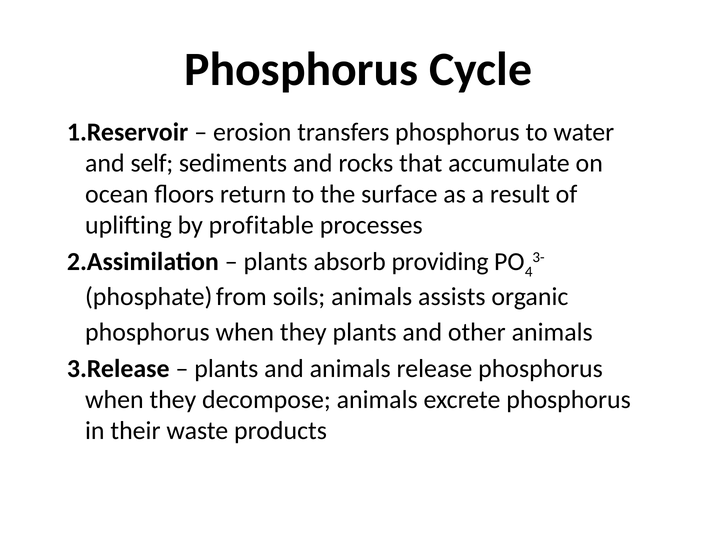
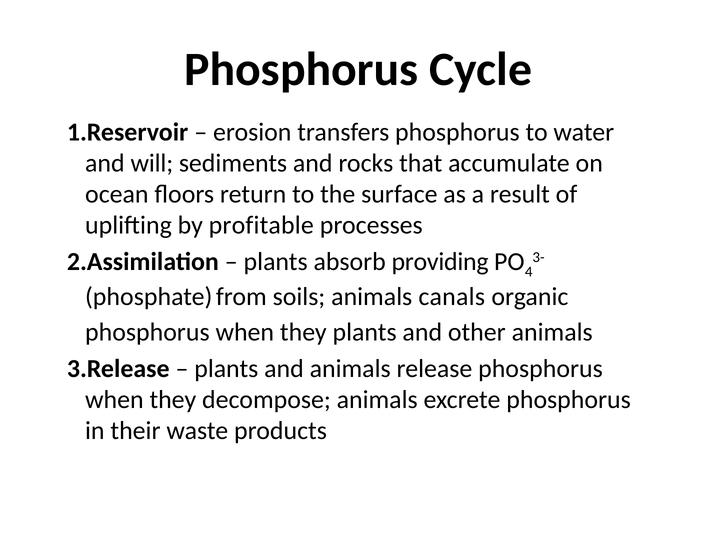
self: self -> will (152, 163)
assists: assists -> canals (452, 297)
